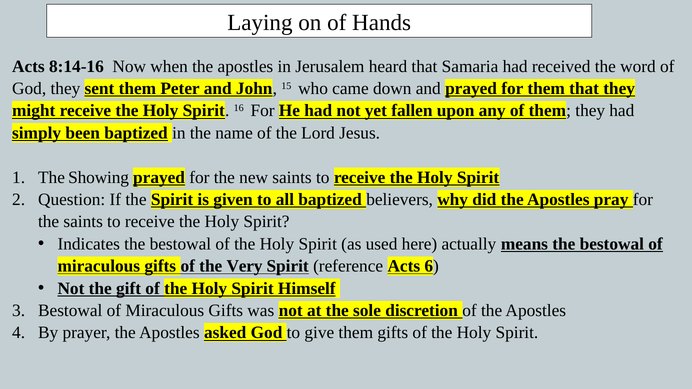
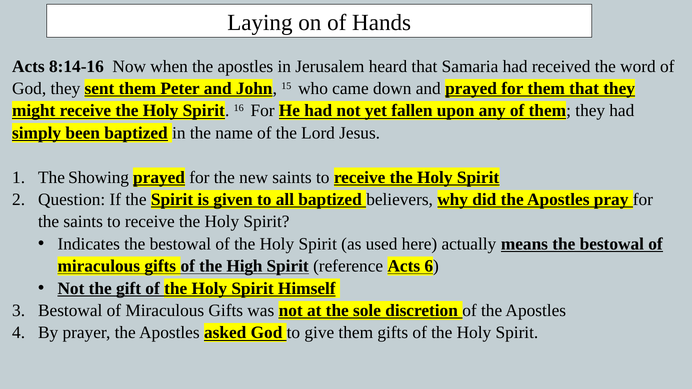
Very: Very -> High (244, 266)
